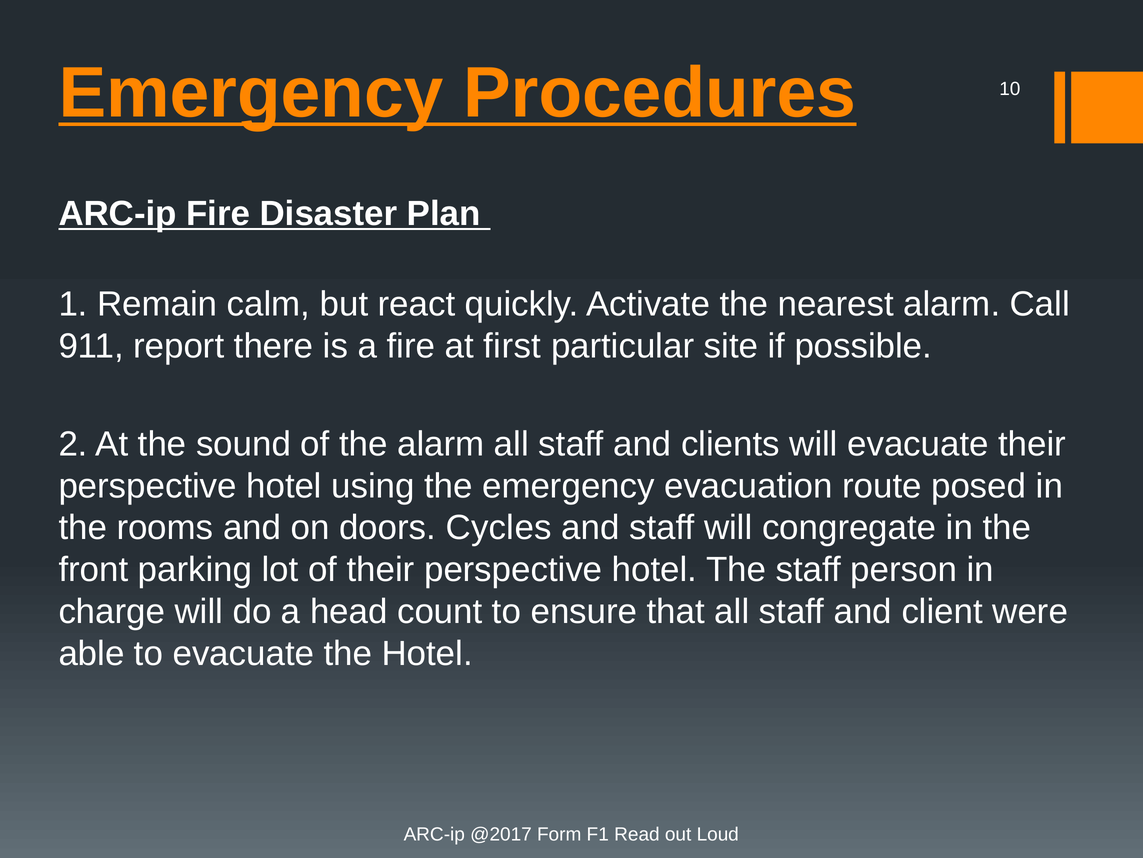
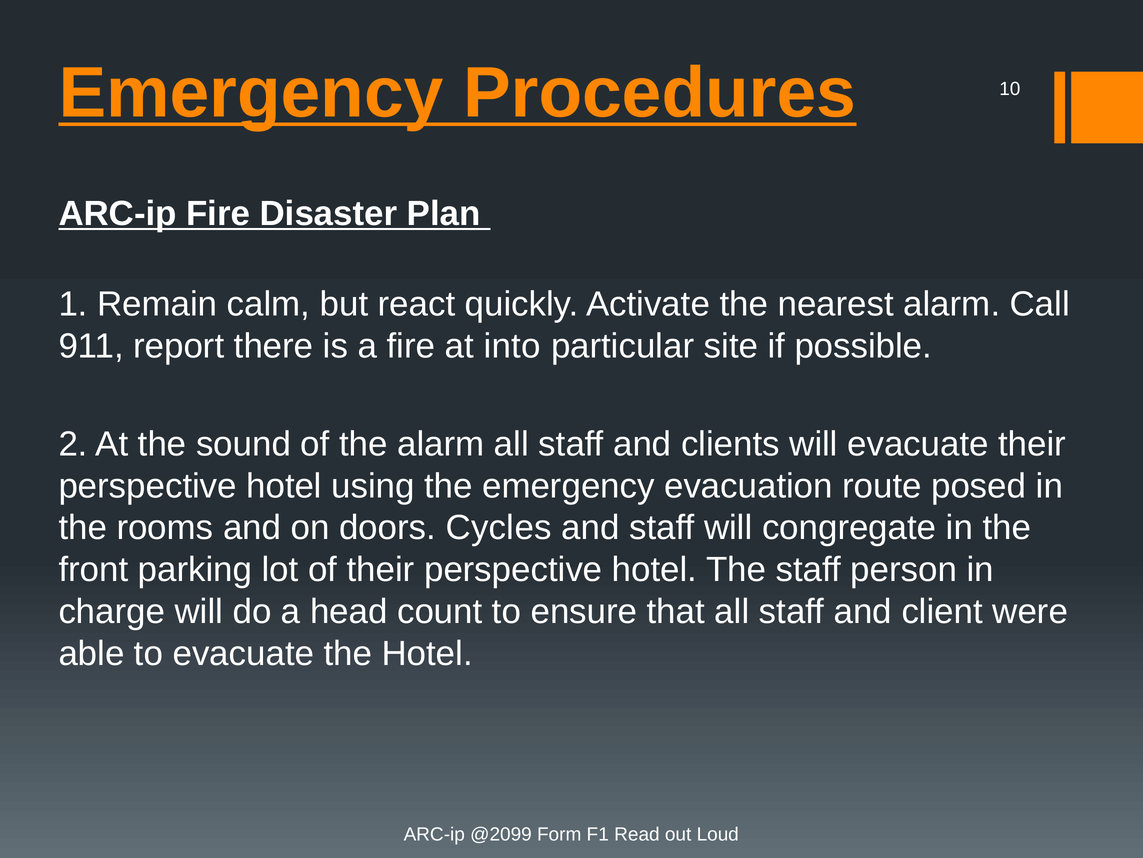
first: first -> into (512, 346)
@2017: @2017 -> @2099 (501, 834)
